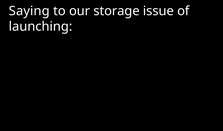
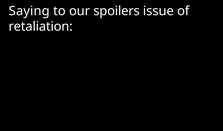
storage: storage -> spoilers (117, 11)
launching: launching -> retaliation (41, 26)
